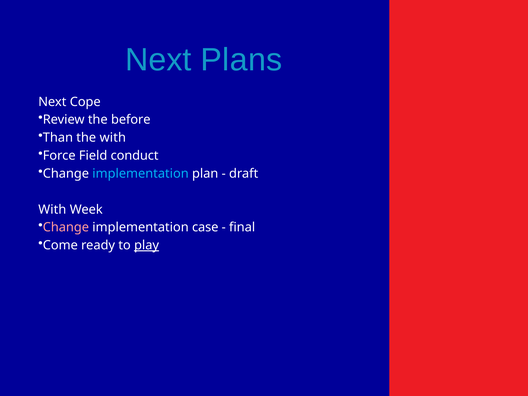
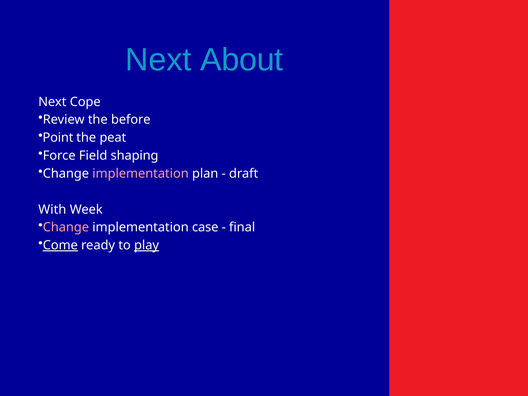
Plans: Plans -> About (242, 60)
Than: Than -> Point (58, 138)
the with: with -> peat (113, 138)
conduct: conduct -> shaping (135, 156)
implementation colour: light blue -> pink (141, 174)
Come underline: none -> present (60, 245)
